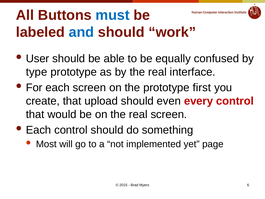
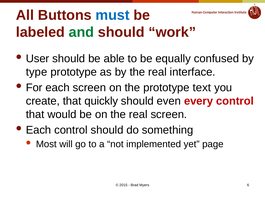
and colour: blue -> green (81, 32)
first: first -> text (202, 88)
upload: upload -> quickly (101, 101)
